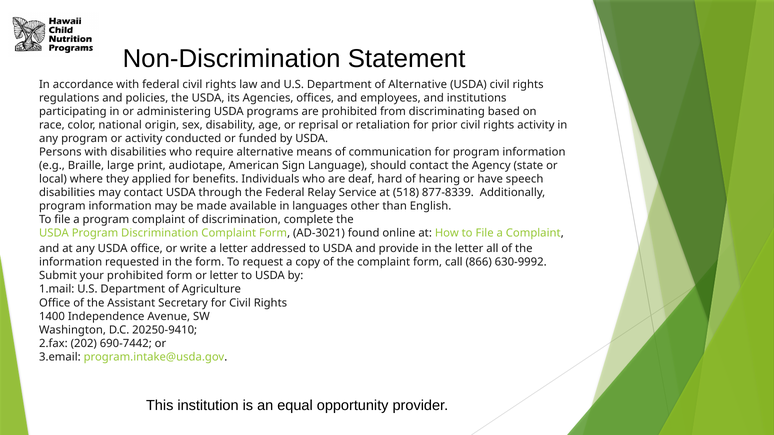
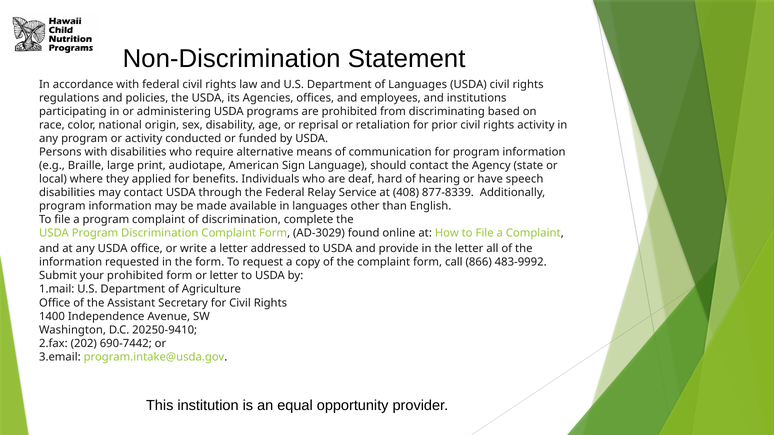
of Alternative: Alternative -> Languages (418, 84)
518: 518 -> 408 (406, 193)
AD-3021: AD-3021 -> AD-3029 (319, 233)
630-9992: 630-9992 -> 483-9992 (521, 262)
